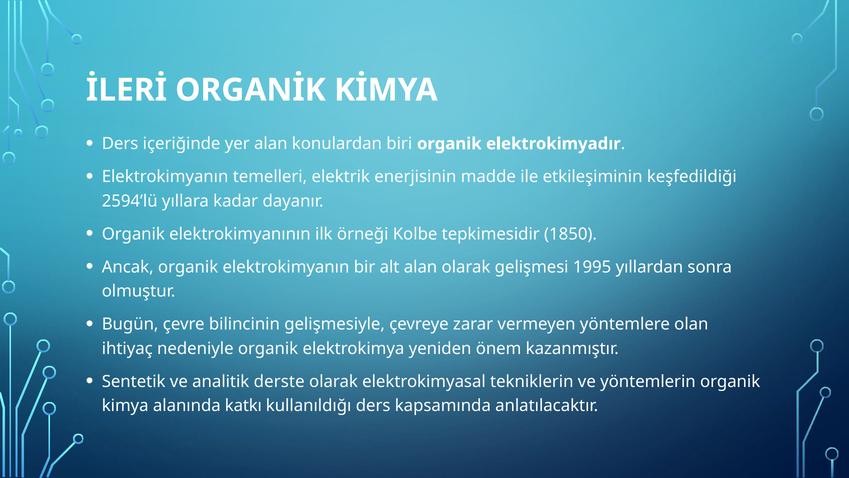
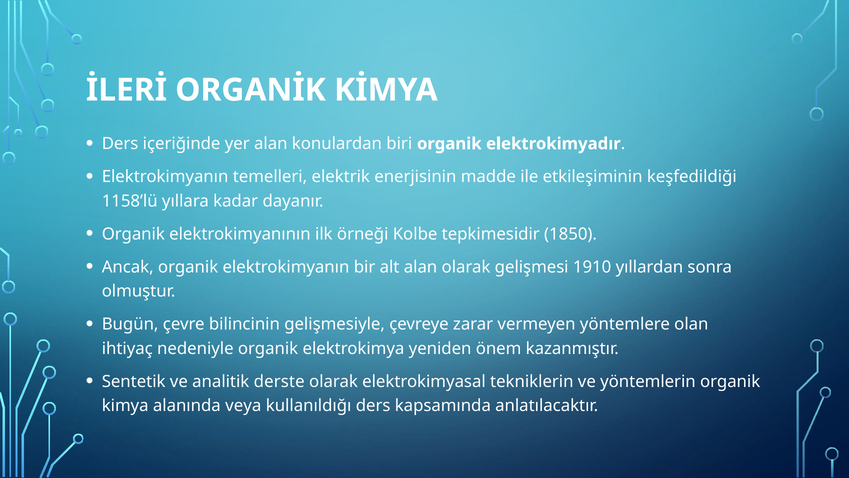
2594’lü: 2594’lü -> 1158’lü (130, 201)
1995: 1995 -> 1910 (592, 267)
katkı: katkı -> veya (243, 405)
